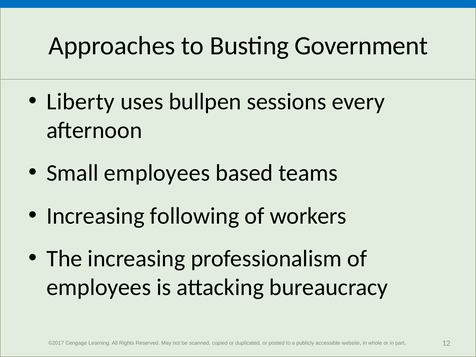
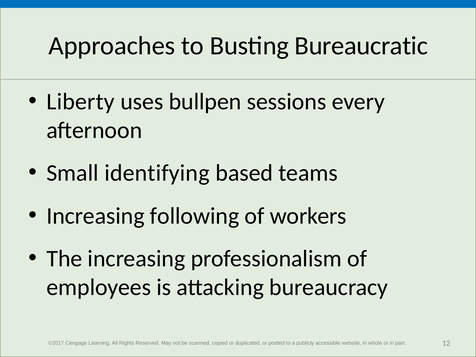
Government: Government -> Bureaucratic (361, 46)
Small employees: employees -> identifying (157, 173)
